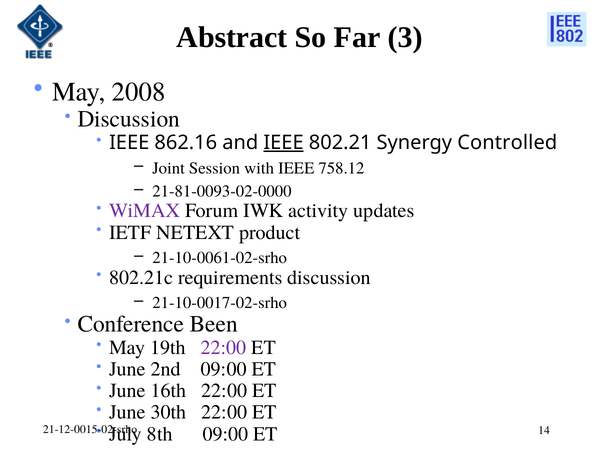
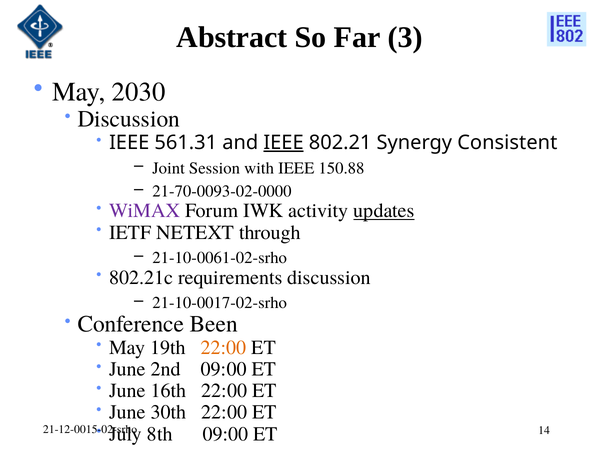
2008: 2008 -> 2030 (139, 92)
862.16: 862.16 -> 561.31 (186, 143)
Controlled: Controlled -> Consistent (507, 143)
758.12: 758.12 -> 150.88 (341, 168)
21-81-0093-02-0000: 21-81-0093-02-0000 -> 21-70-0093-02-0000 (222, 192)
updates underline: none -> present (384, 211)
product: product -> through (270, 233)
22:00 colour: purple -> orange (224, 348)
